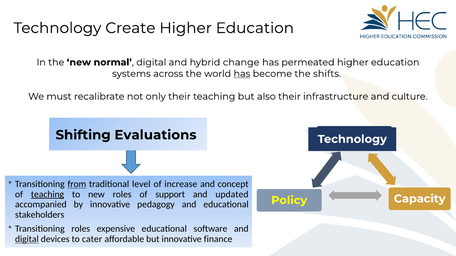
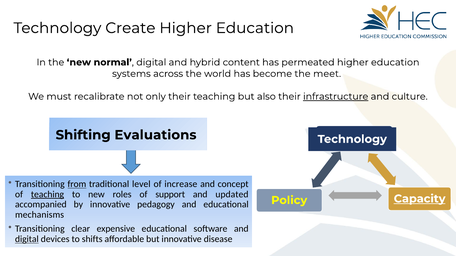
change: change -> content (241, 62)
has underline: present -> none (242, 74)
shifts: shifts -> meet (327, 74)
infrastructure underline: none -> present (336, 97)
Capacity underline: none -> present (420, 199)
stakeholders: stakeholders -> mechanisms (40, 215)
Transitioning roles: roles -> clear (81, 229)
cater: cater -> shifts (92, 240)
finance: finance -> disease (218, 240)
